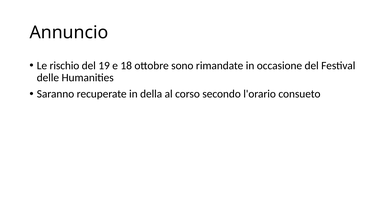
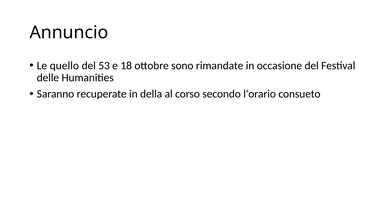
rischio: rischio -> quello (64, 65)
19: 19 -> 53 (104, 65)
